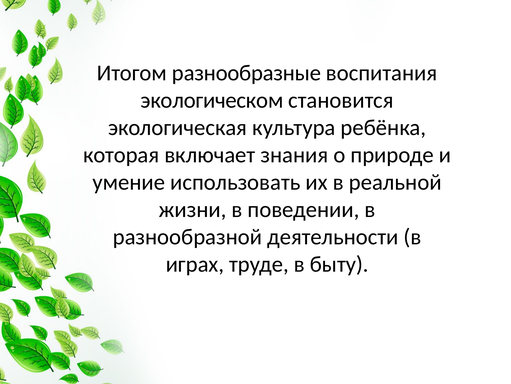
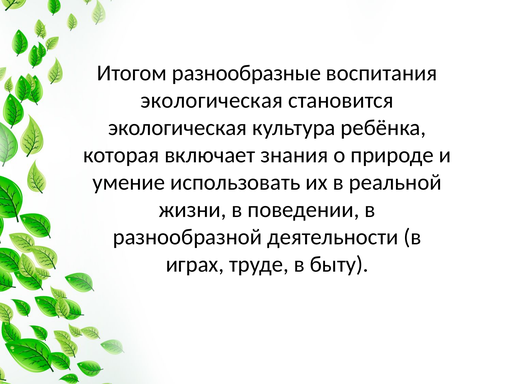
экологическом: экологическом -> экологическая (212, 100)
